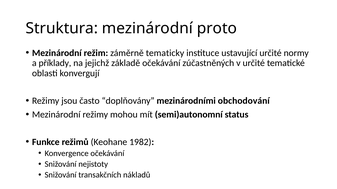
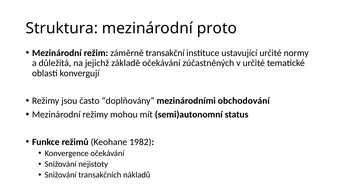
tematicky: tematicky -> transakční (165, 53)
příklady: příklady -> důležitá (55, 63)
